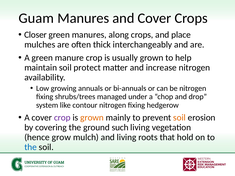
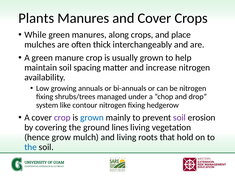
Guam: Guam -> Plants (36, 18)
Closer: Closer -> While (35, 35)
protect: protect -> spacing (87, 68)
grown colour: orange -> blue (92, 118)
soil colour: orange -> purple (179, 118)
such: such -> lines (120, 128)
